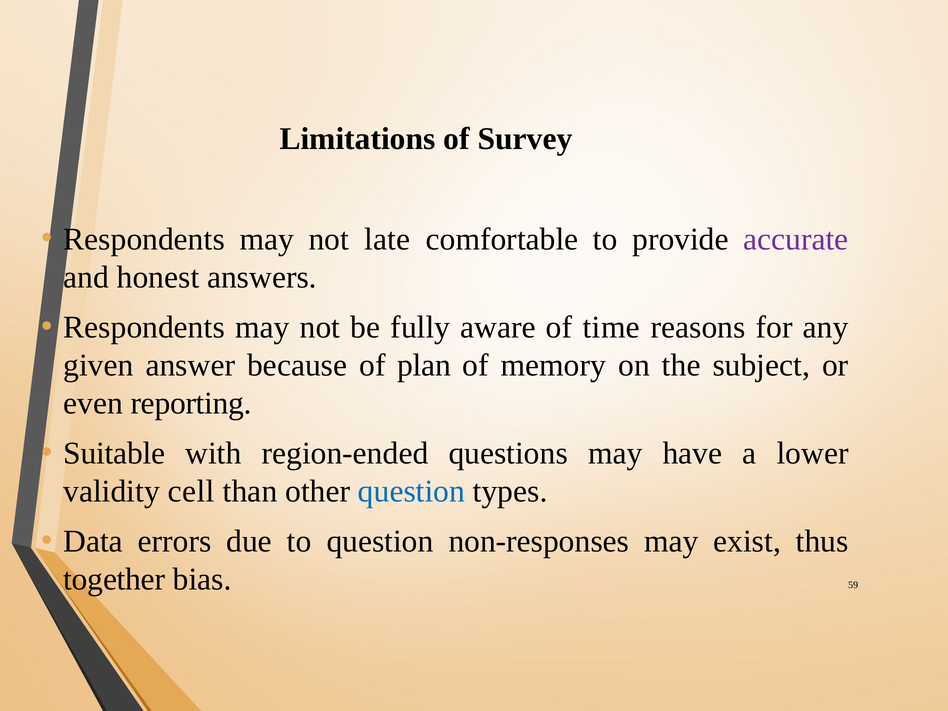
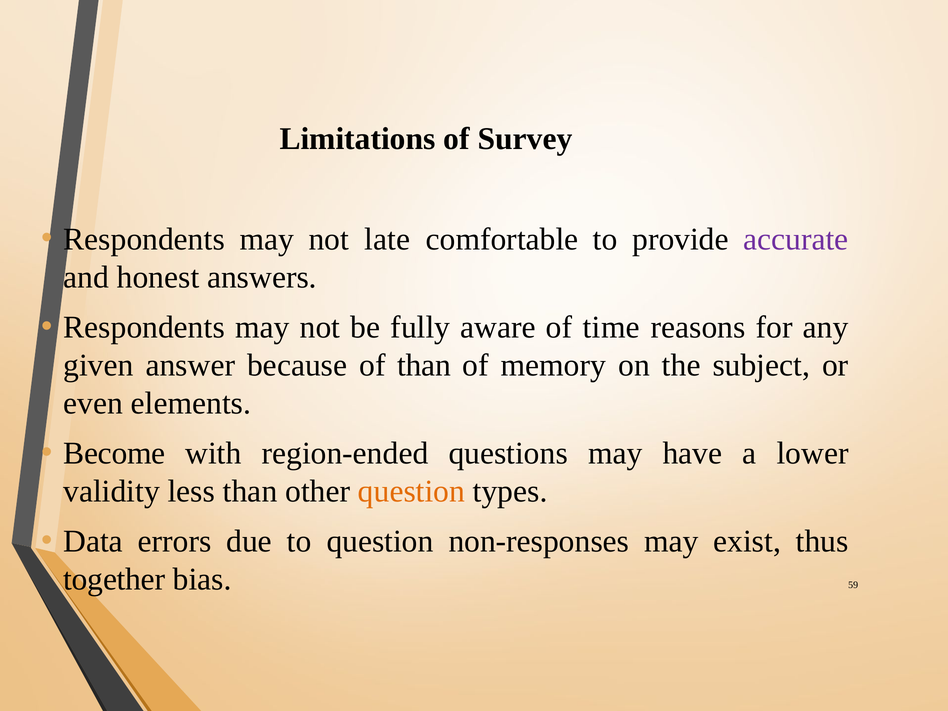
of plan: plan -> than (424, 365)
reporting: reporting -> elements (191, 403)
Suitable: Suitable -> Become (114, 453)
cell: cell -> less (191, 491)
question colour: blue -> orange (411, 491)
